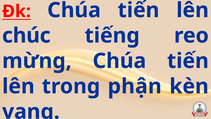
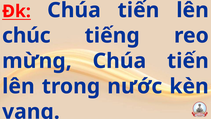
phận: phận -> nước (135, 86)
